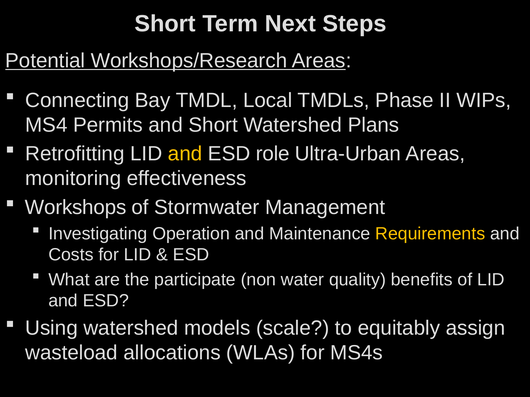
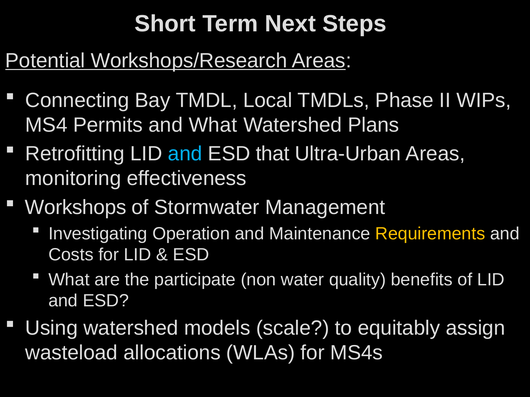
and Short: Short -> What (213, 125)
and colour: yellow -> light blue (185, 154)
role: role -> that (273, 154)
